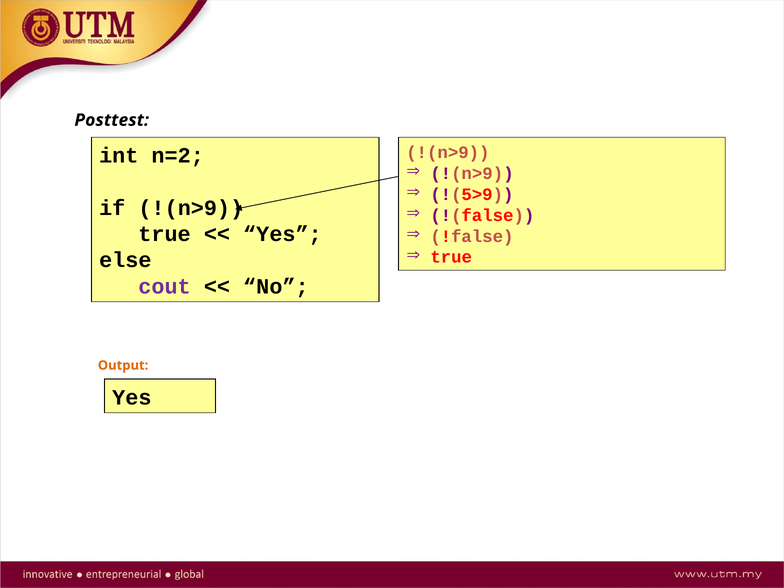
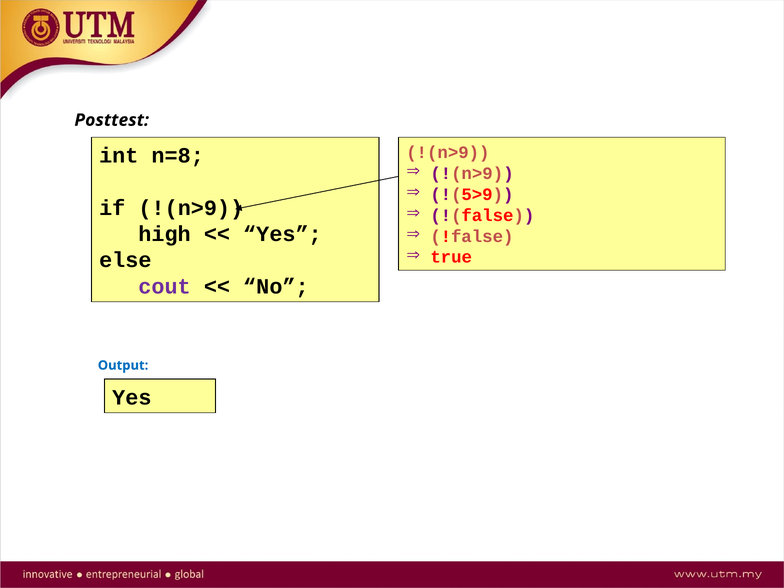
n=2: n=2 -> n=8 (178, 156)
true: true -> high (165, 234)
Output colour: orange -> blue (123, 365)
